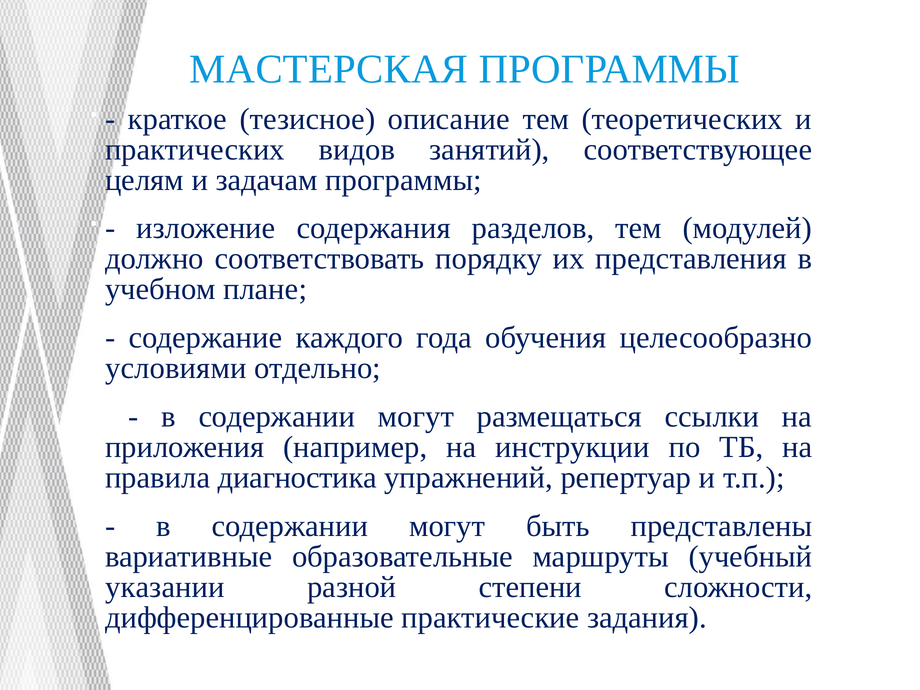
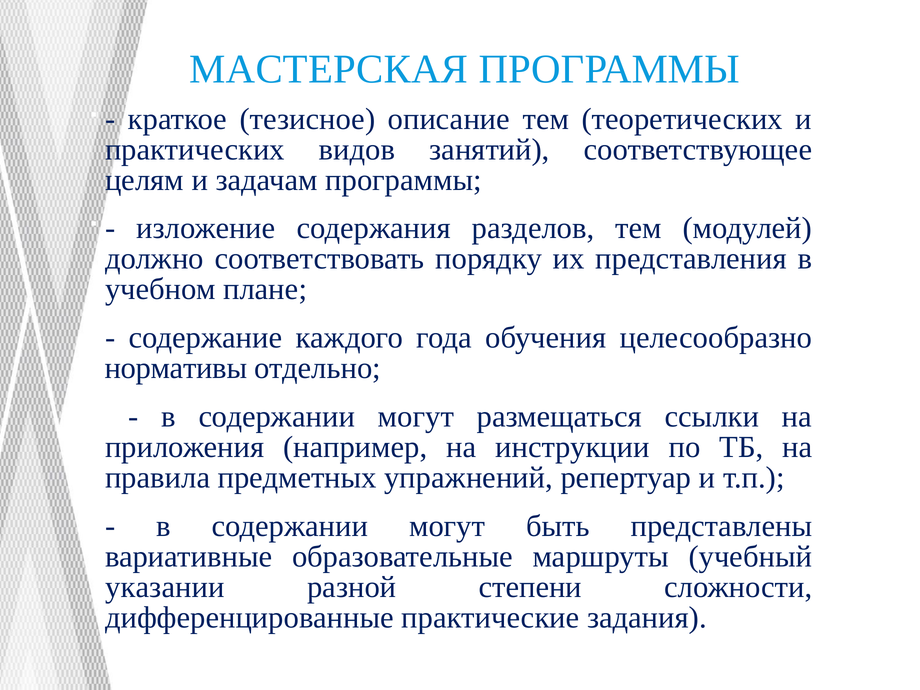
условиями: условиями -> нормативы (176, 368)
диагностика: диагностика -> предметных (297, 478)
